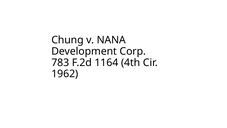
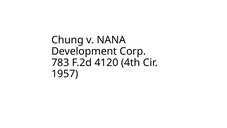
1164: 1164 -> 4120 (106, 62)
1962: 1962 -> 1957 (65, 74)
